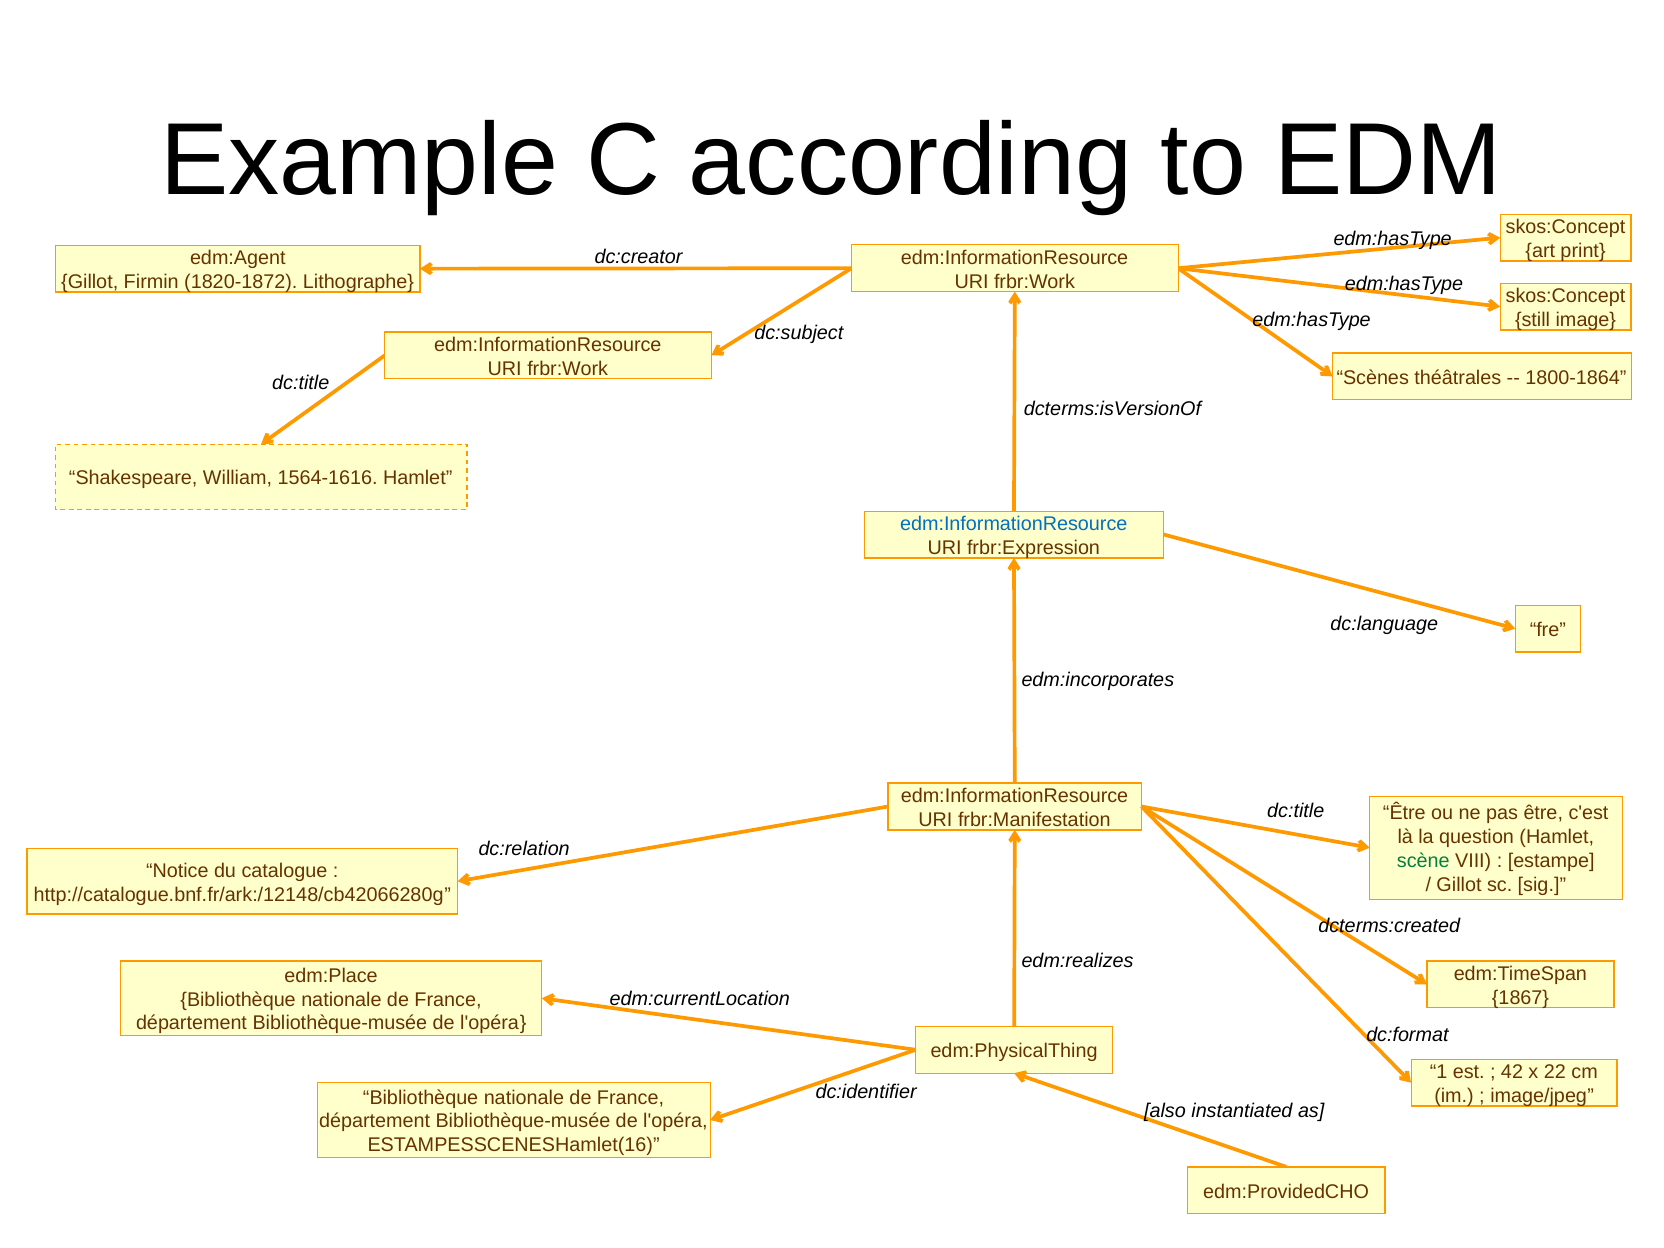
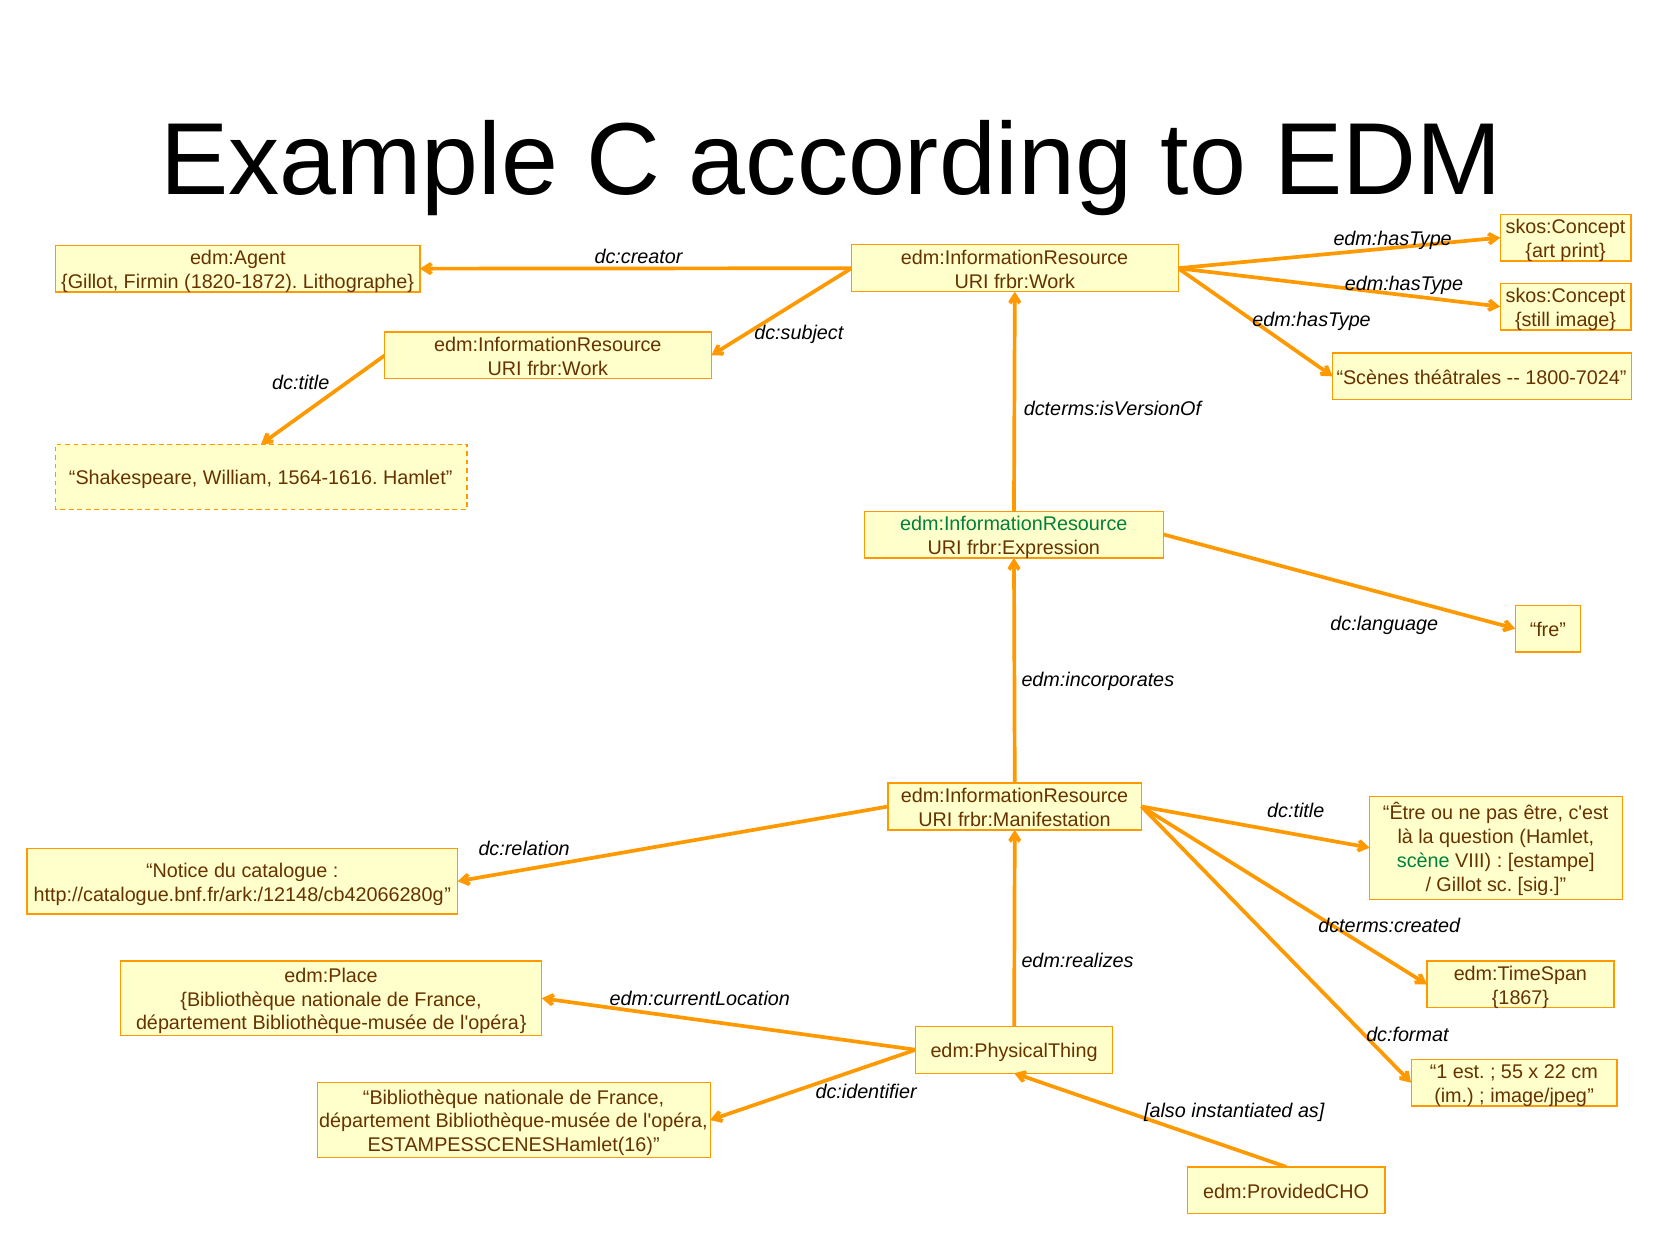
1800-1864: 1800-1864 -> 1800-7024 (1576, 378)
edm:InformationResource colour: blue -> green (1014, 524)
42: 42 -> 55 (1512, 1072)
